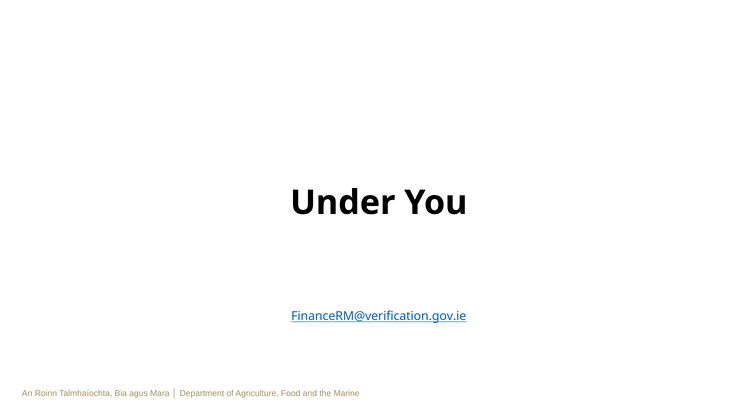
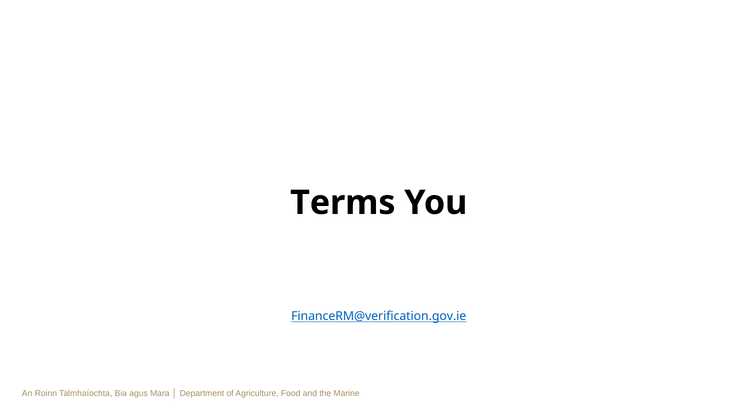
Under: Under -> Terms (343, 203)
